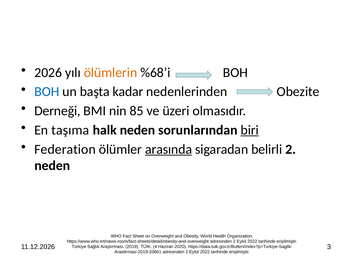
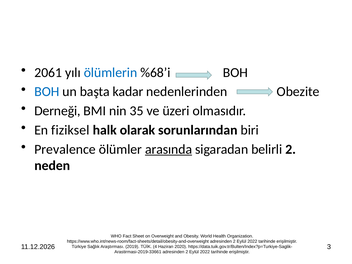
2026: 2026 -> 2061 (48, 73)
ölümlerin colour: orange -> blue (110, 73)
85: 85 -> 35 (137, 111)
taşıma: taşıma -> fiziksel (70, 130)
halk neden: neden -> olarak (137, 130)
biri underline: present -> none (250, 130)
Federation: Federation -> Prevalence (65, 149)
